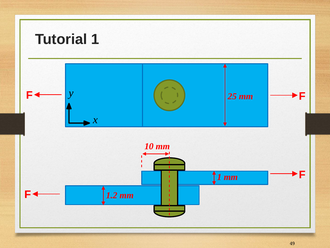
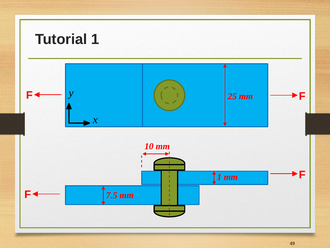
1.2: 1.2 -> 7.5 (112, 195)
